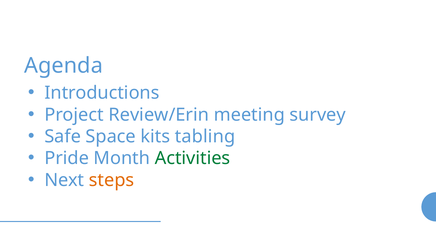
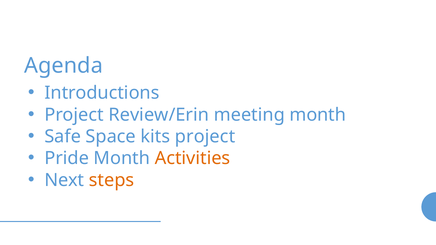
meeting survey: survey -> month (318, 115)
kits tabling: tabling -> project (205, 137)
Activities colour: green -> orange (193, 158)
